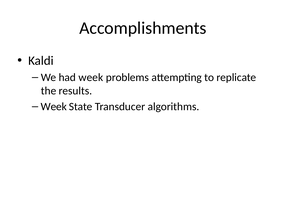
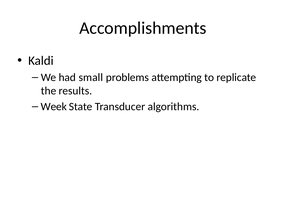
had week: week -> small (91, 77)
